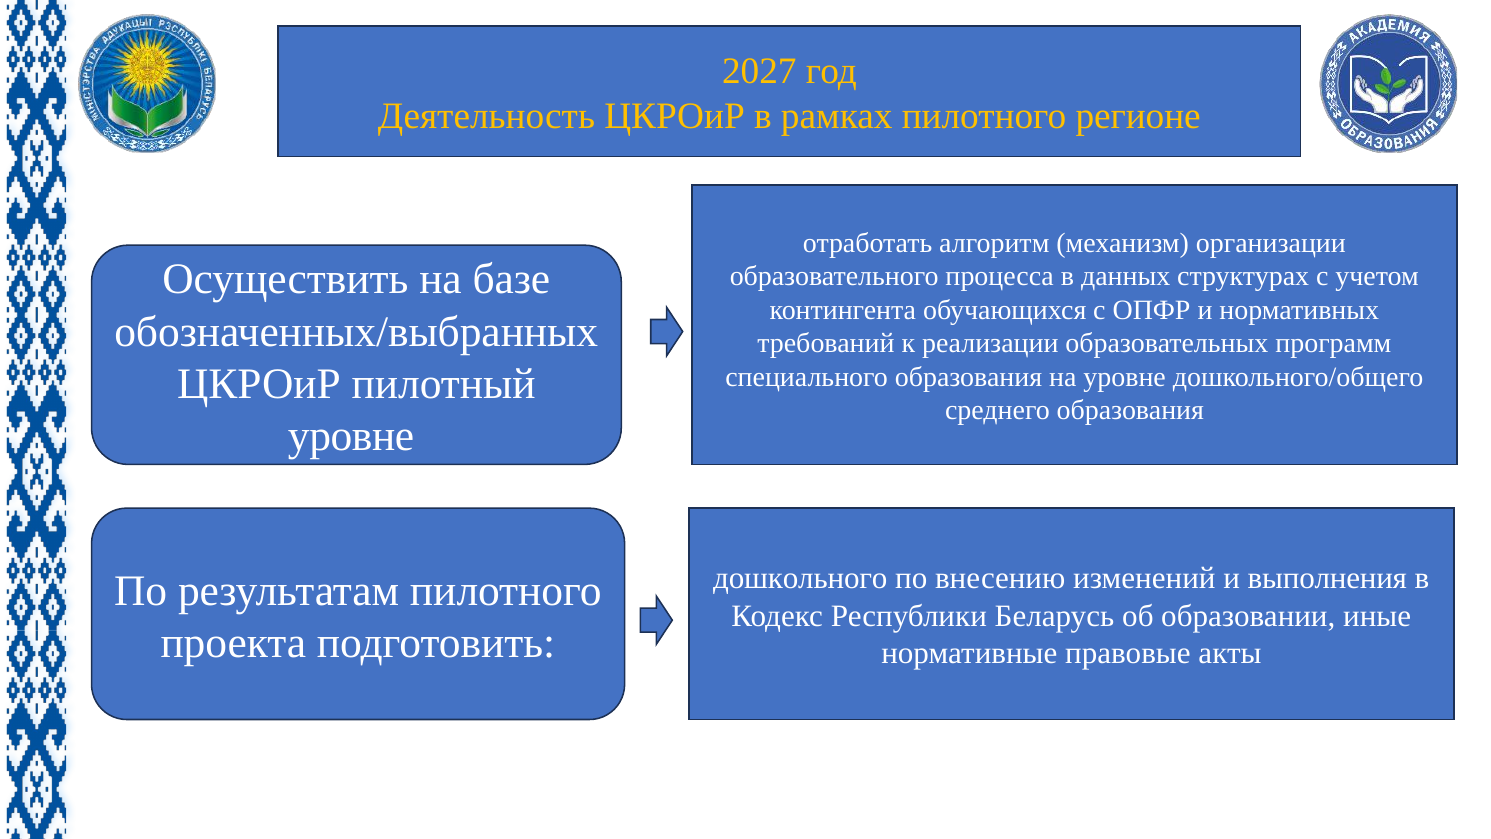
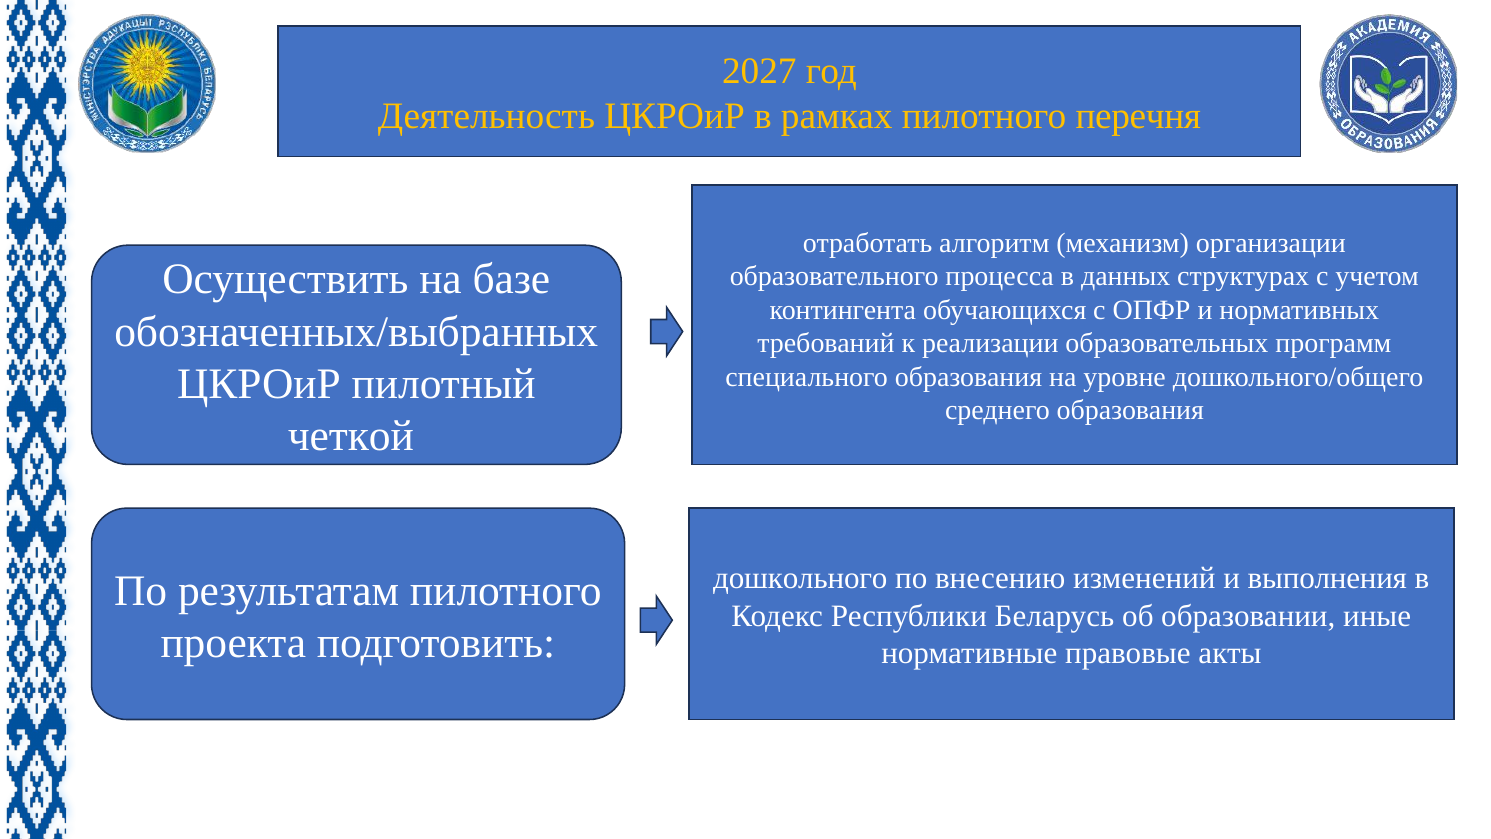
регионе: регионе -> перечня (1138, 116)
уровне: уровне -> четкой (351, 436)
